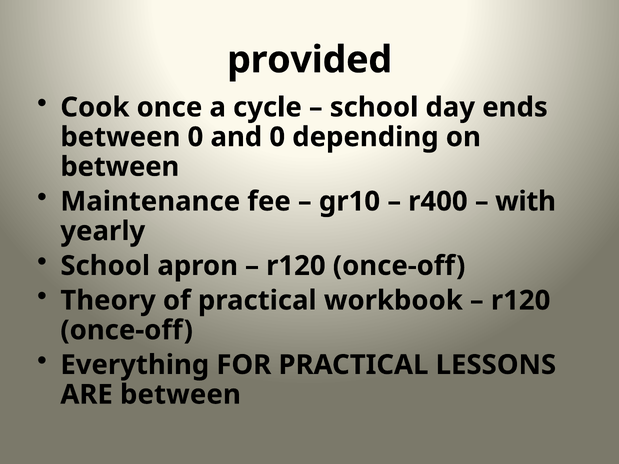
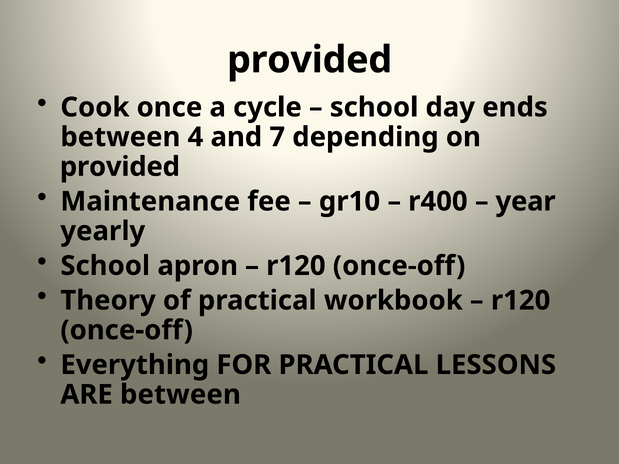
between 0: 0 -> 4 (195, 137)
and 0: 0 -> 7 (277, 137)
between: between -> provided (120, 167)
with: with -> year (526, 202)
